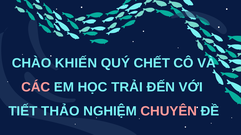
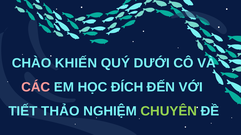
CHẾT: CHẾT -> DƯỚI (152, 63)
TRẢI: TRẢI -> ĐÍCH (127, 87)
CHUYÊN colour: pink -> light green (169, 111)
